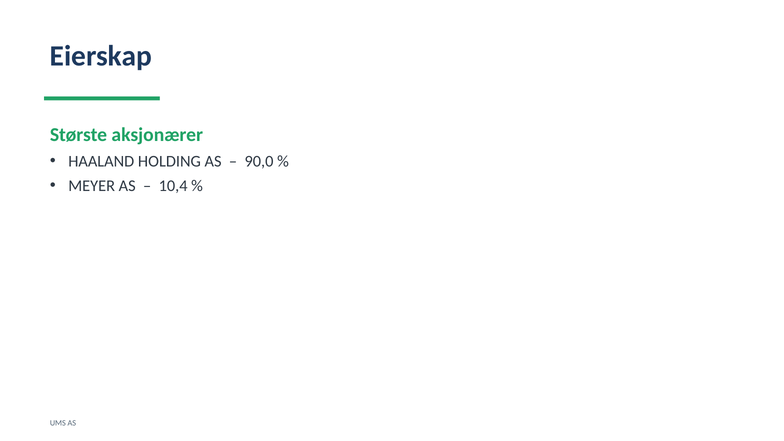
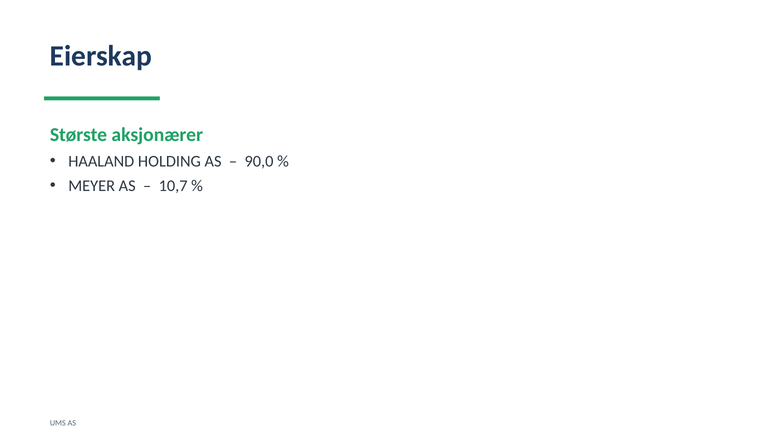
10,4: 10,4 -> 10,7 (173, 186)
